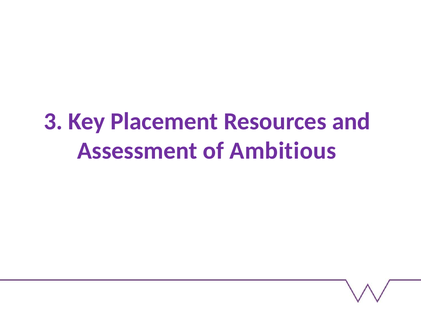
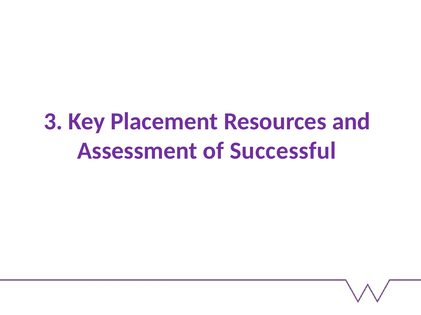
Ambitious: Ambitious -> Successful (283, 151)
